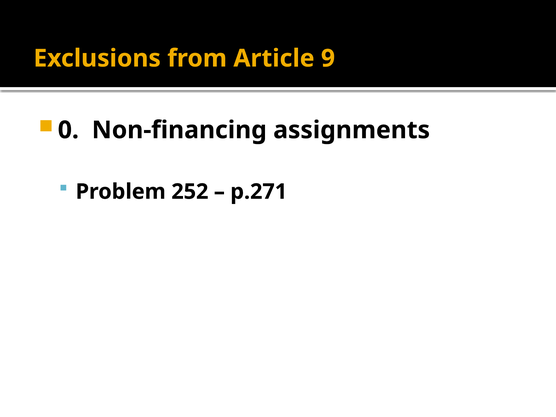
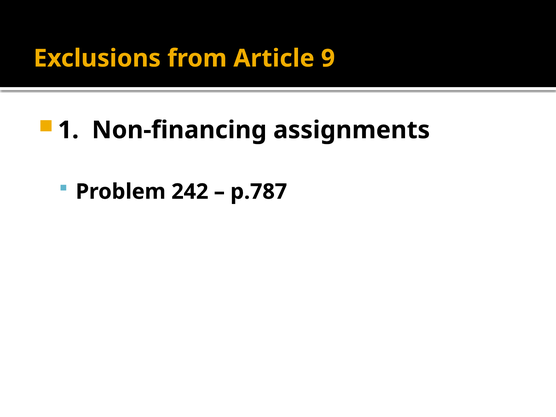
0: 0 -> 1 (68, 130)
252: 252 -> 242 (190, 192)
p.271: p.271 -> p.787 (259, 192)
